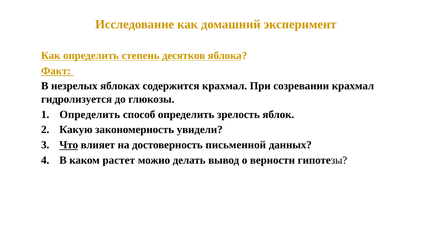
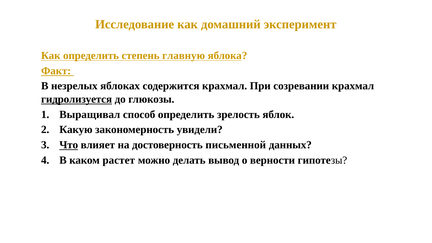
десятков: десятков -> главную (184, 56)
гидролизуется underline: none -> present (77, 99)
Определить: Определить -> Выращивал (90, 114)
